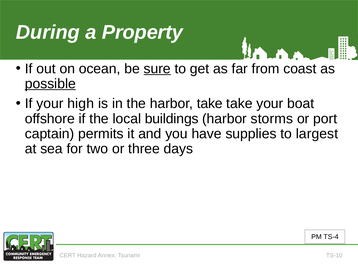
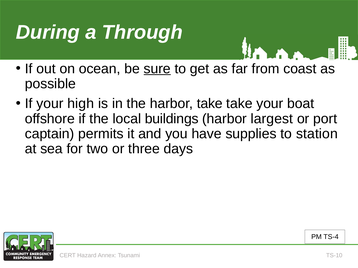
Property: Property -> Through (142, 32)
possible underline: present -> none (50, 84)
storms: storms -> largest (272, 119)
largest: largest -> station (317, 134)
